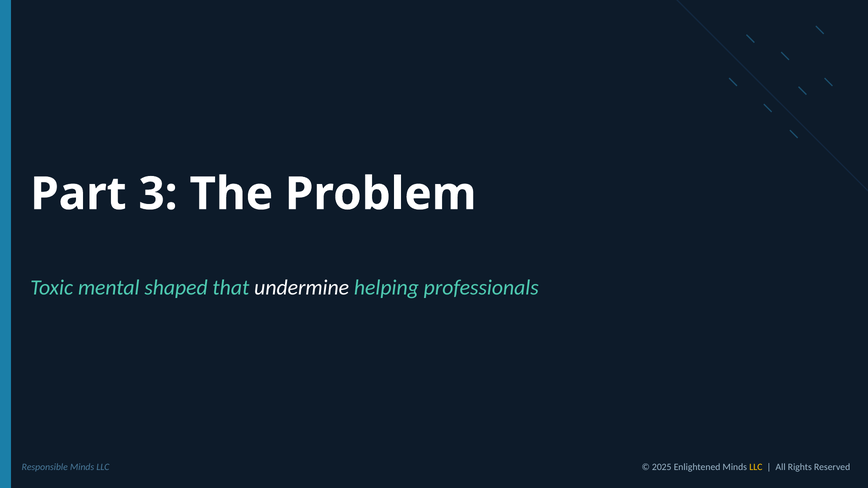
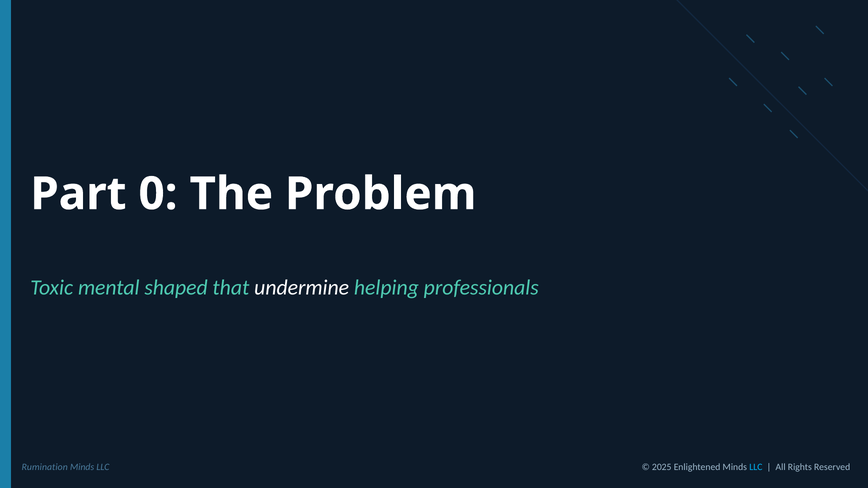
3: 3 -> 0 (158, 194)
Responsible: Responsible -> Rumination (45, 467)
LLC colour: yellow -> light blue (756, 467)
